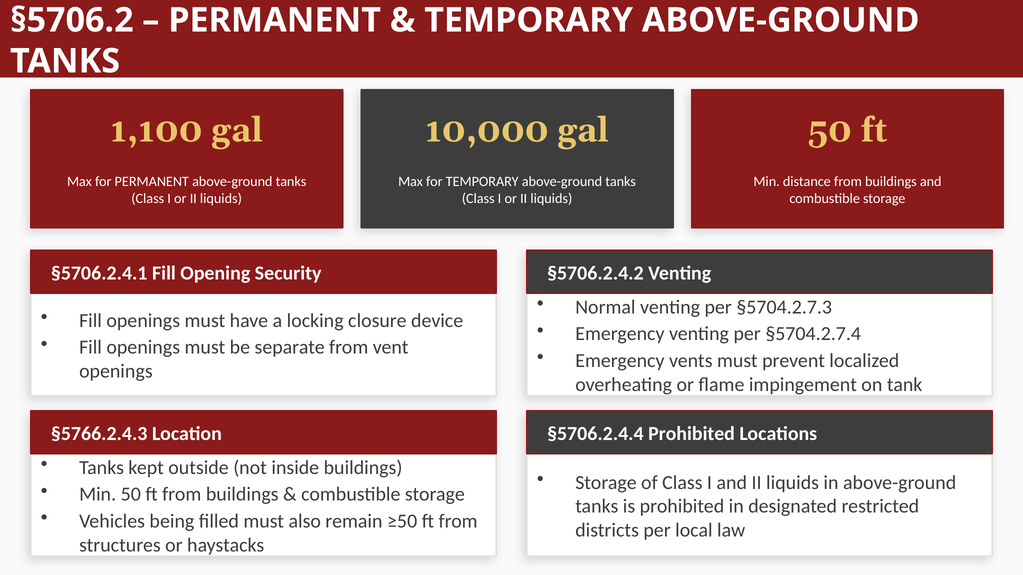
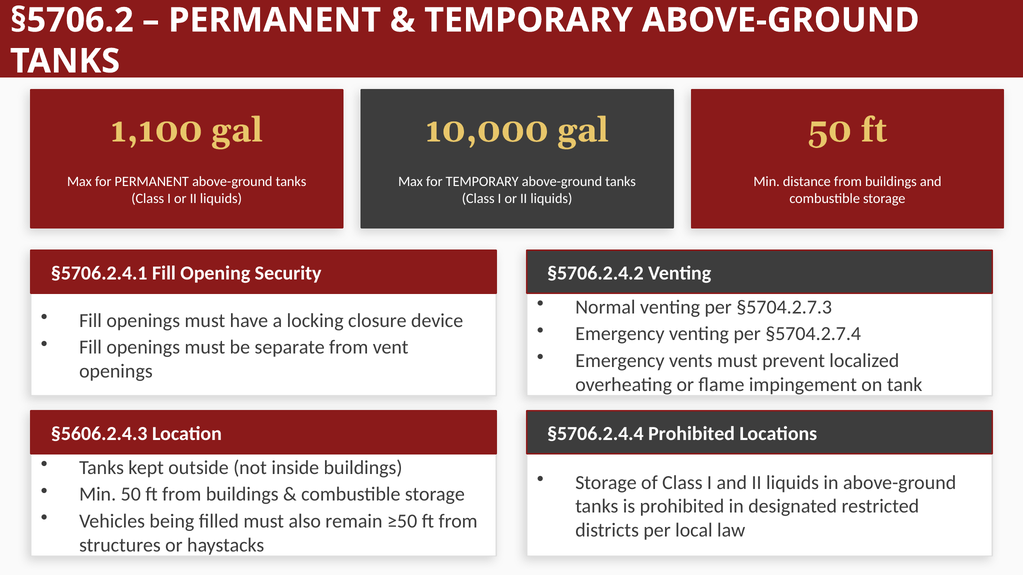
§5766.2.4.3: §5766.2.4.3 -> §5606.2.4.3 (99, 434)
